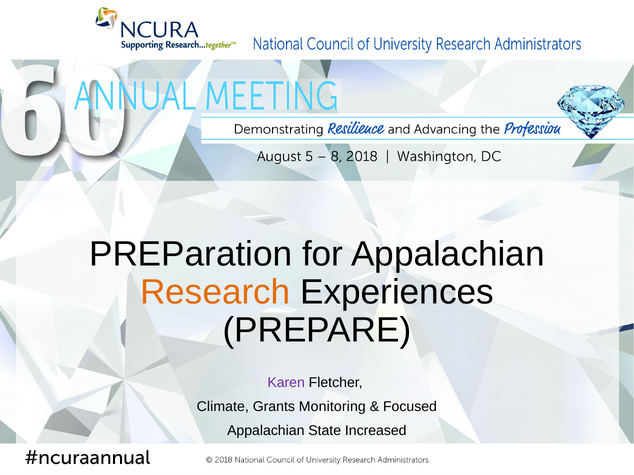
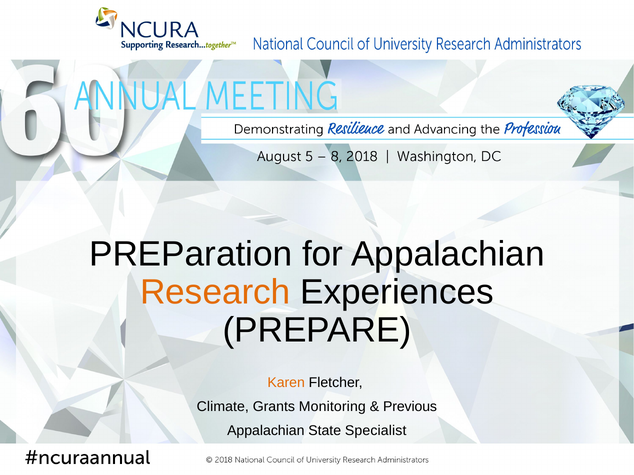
Karen colour: purple -> orange (286, 383)
Focused: Focused -> Previous (410, 407)
Increased: Increased -> Specialist (376, 431)
